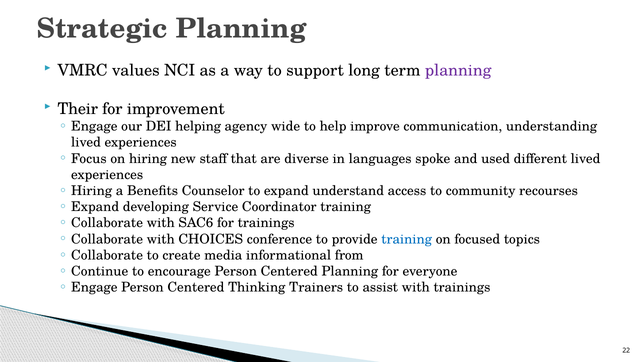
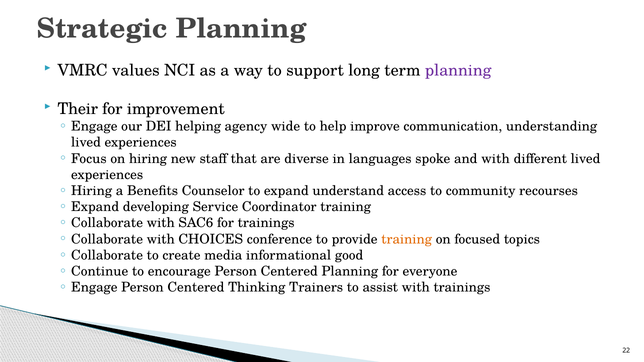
and used: used -> with (496, 159)
training colour: blue -> orange (407, 239)
from: from -> good (349, 255)
